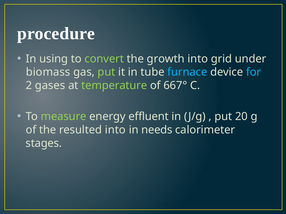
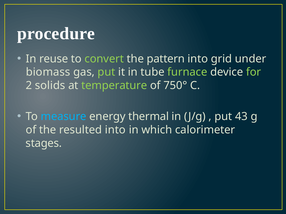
using: using -> reuse (54, 59)
growth: growth -> pattern (166, 59)
furnace colour: light blue -> light green (187, 72)
for colour: light blue -> light green (254, 72)
gases: gases -> solids (50, 86)
667°: 667° -> 750° (175, 86)
measure colour: light green -> light blue (64, 117)
effluent: effluent -> thermal (149, 117)
20: 20 -> 43 (241, 117)
needs: needs -> which (157, 130)
